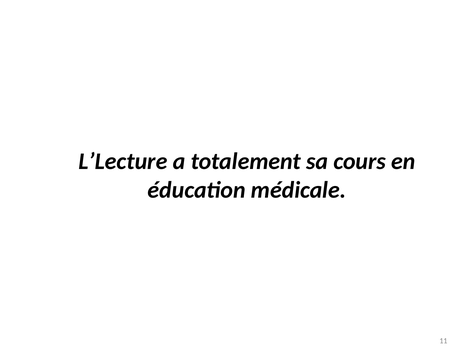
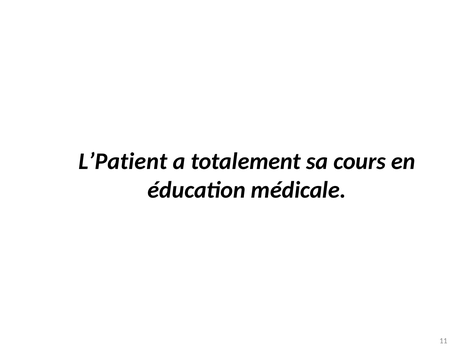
L’Lecture: L’Lecture -> L’Patient (123, 161)
